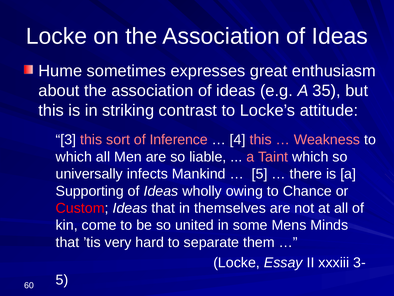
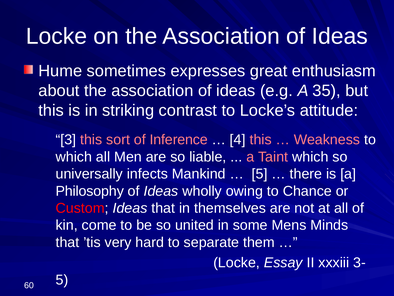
Supporting: Supporting -> Philosophy (90, 191)
